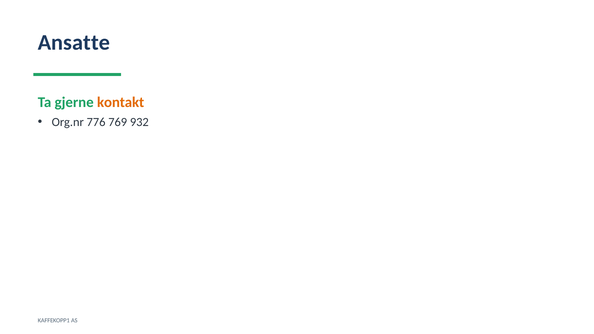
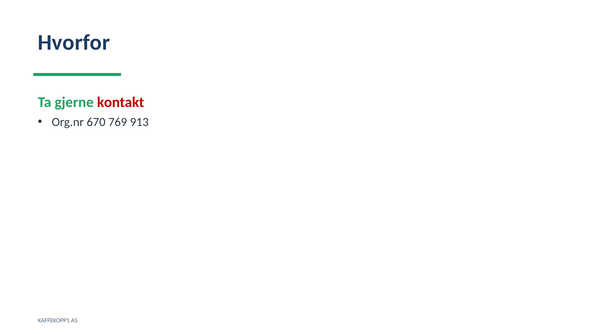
Ansatte: Ansatte -> Hvorfor (74, 42)
kontakt colour: orange -> red (121, 102)
776: 776 -> 670 (96, 122)
932: 932 -> 913 (139, 122)
